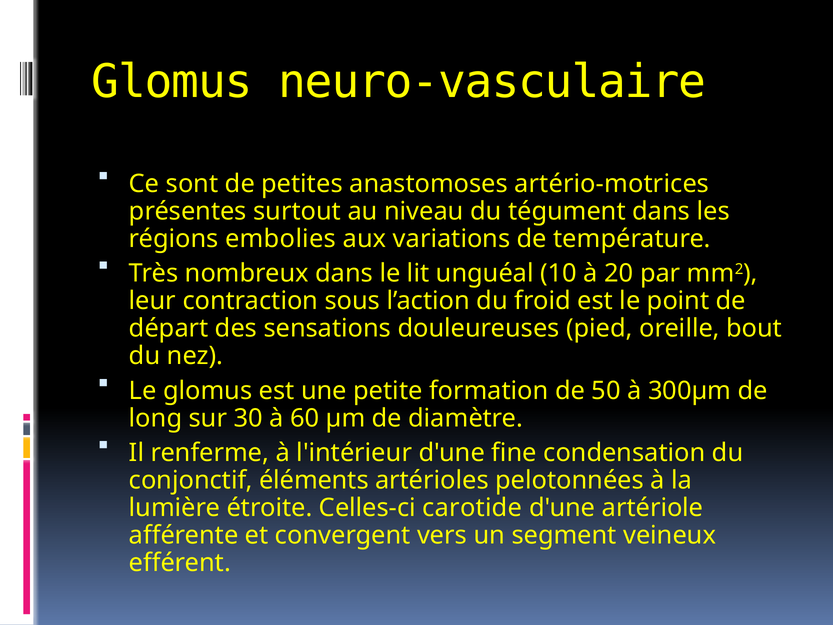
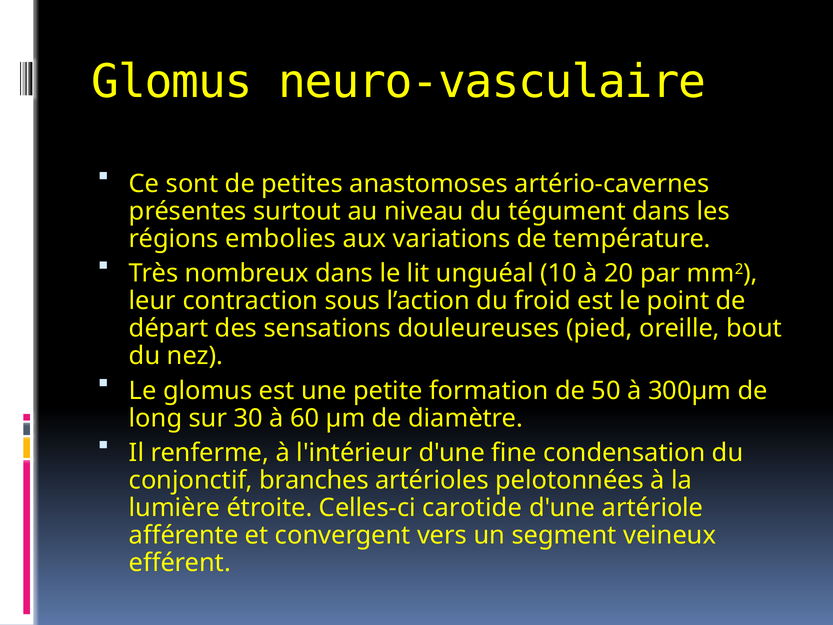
artério-motrices: artério-motrices -> artério-cavernes (612, 184)
éléments: éléments -> branches (314, 480)
